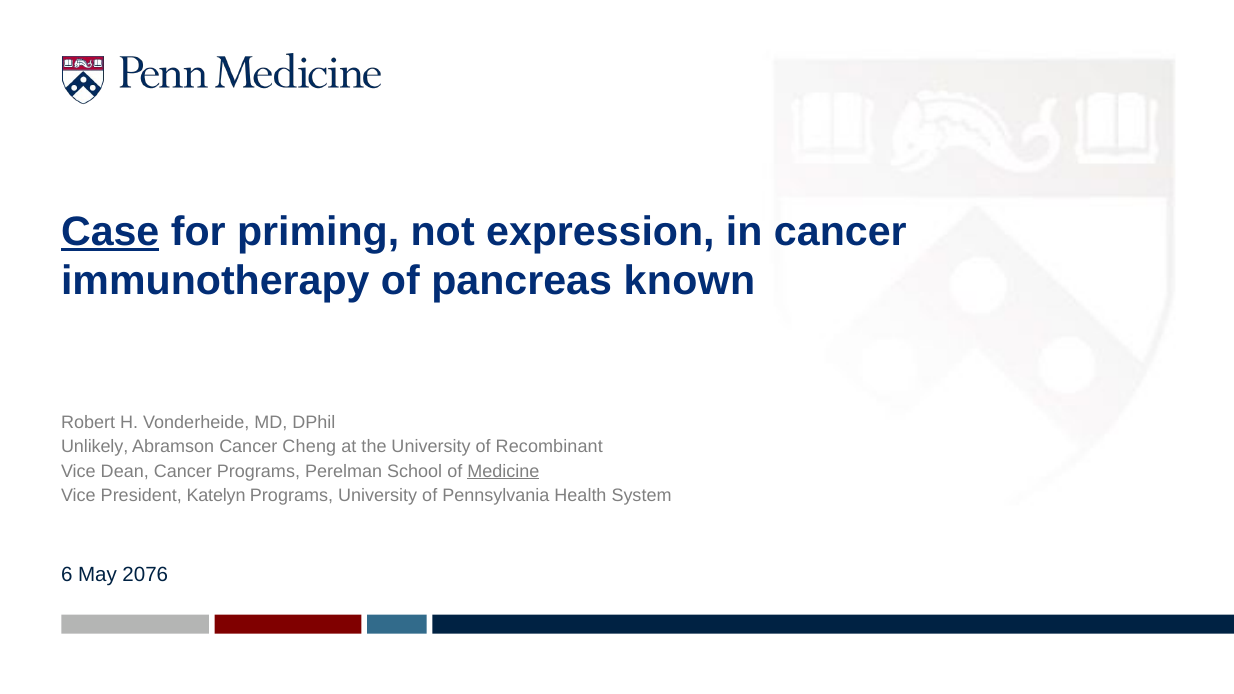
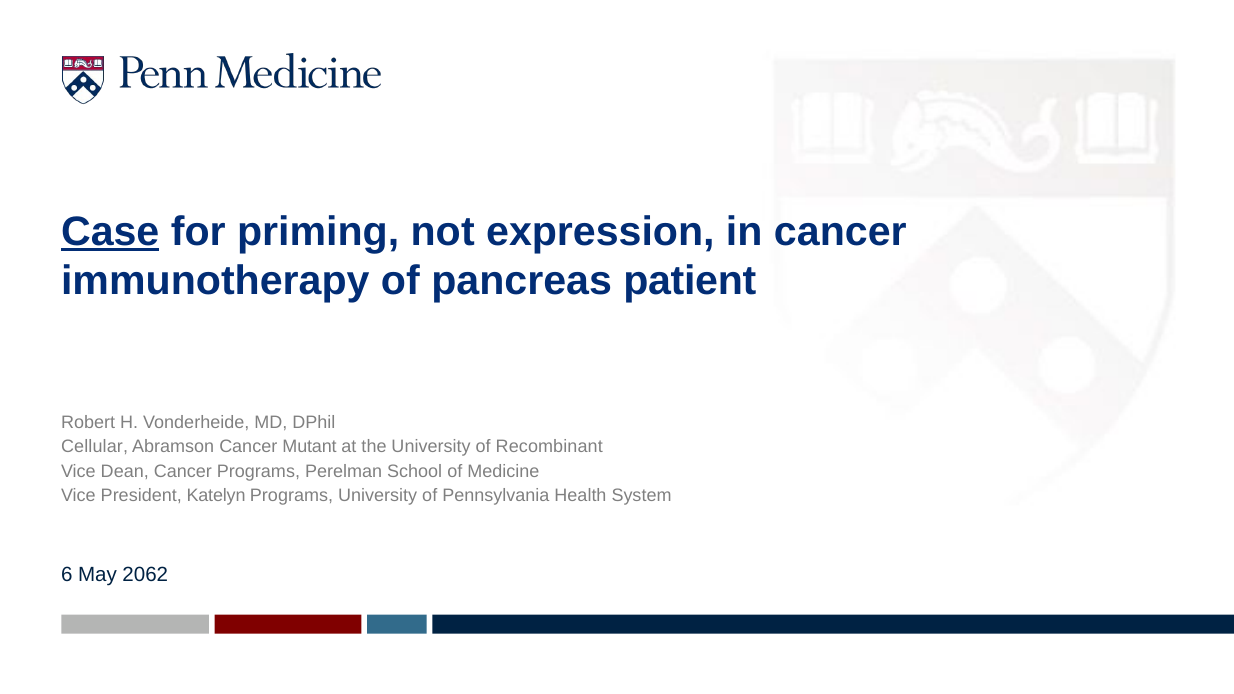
known: known -> patient (690, 281)
Unlikely: Unlikely -> Cellular (95, 447)
Cheng: Cheng -> Mutant (310, 447)
Medicine underline: present -> none (503, 471)
2076: 2076 -> 2062 (145, 575)
